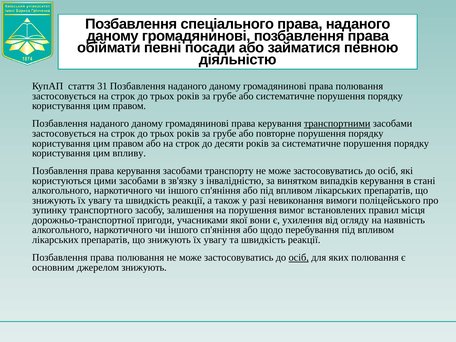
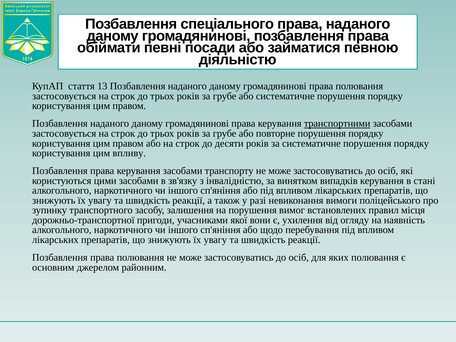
31: 31 -> 13 (102, 86)
осіб underline: present -> none (299, 258)
джерелом знижують: знижують -> районним (144, 267)
